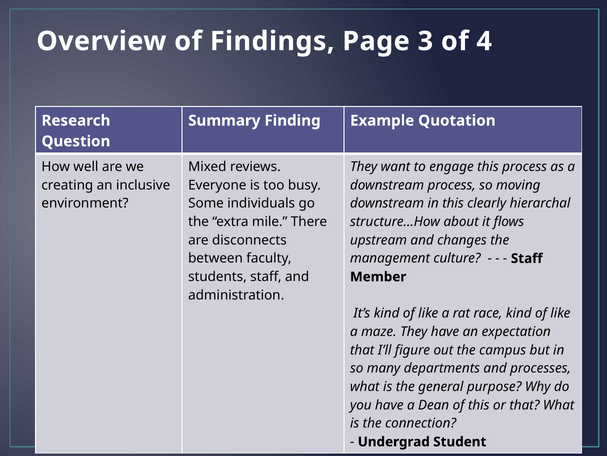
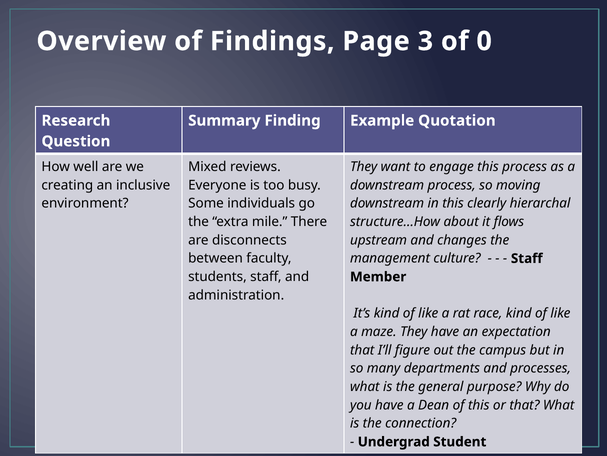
4: 4 -> 0 (484, 41)
